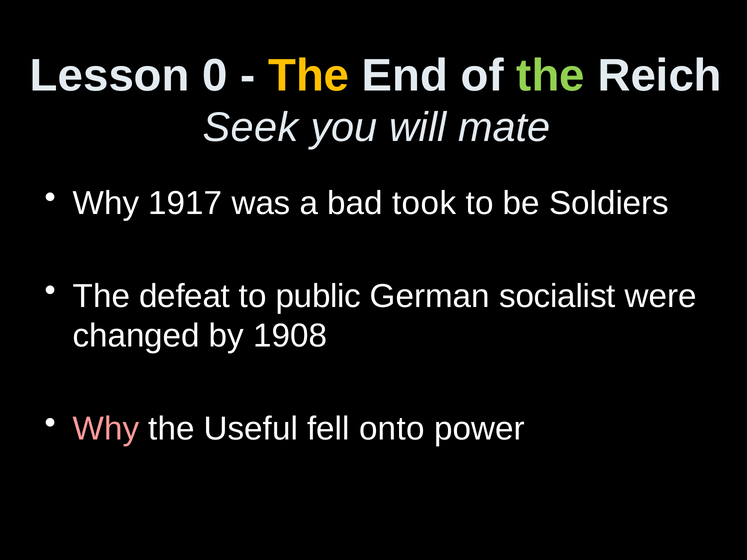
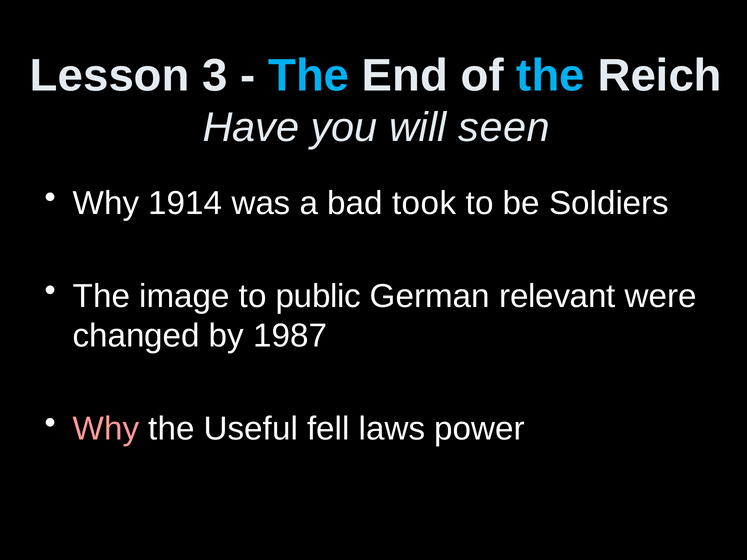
0: 0 -> 3 (215, 75)
The colour: yellow -> light blue (309, 75)
the colour: light green -> light blue (551, 75)
Seek: Seek -> Have (251, 127)
mate: mate -> seen (504, 127)
1917: 1917 -> 1914 (185, 203)
defeat: defeat -> image (184, 296)
socialist: socialist -> relevant (557, 296)
1908: 1908 -> 1987 (290, 336)
onto: onto -> laws (392, 429)
